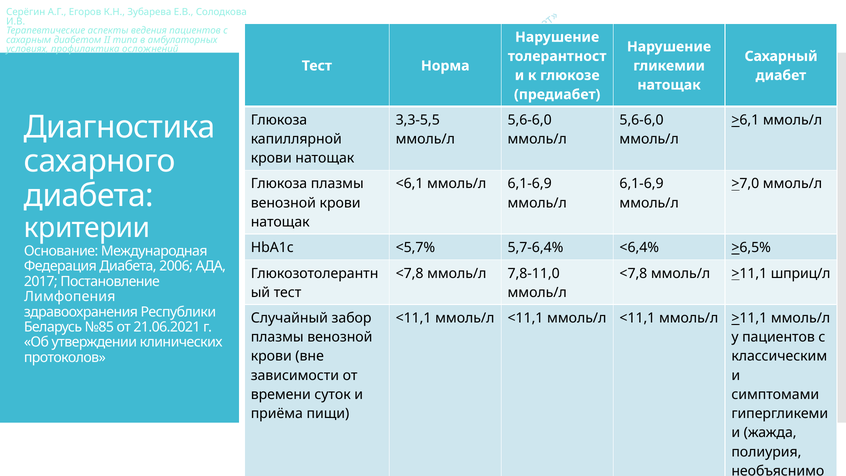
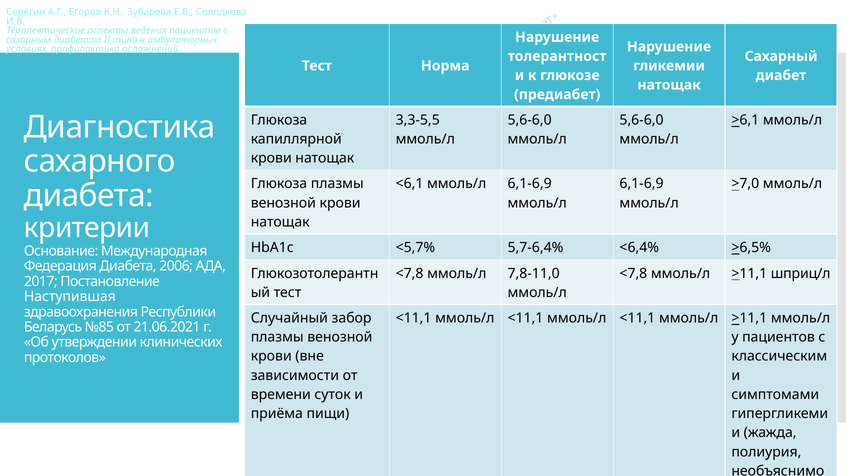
Лимфопения: Лимфопения -> Наступившая (70, 297)
